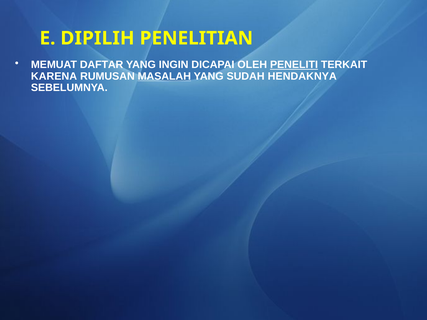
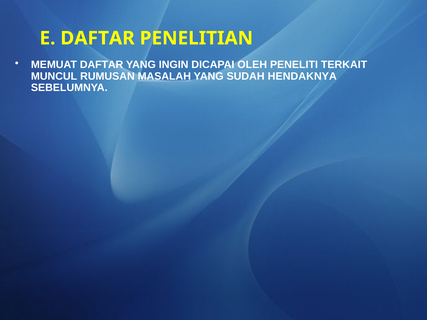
E DIPILIH: DIPILIH -> DAFTAR (98, 38)
PENELITI underline: present -> none (294, 65)
KARENA: KARENA -> MUNCUL (54, 76)
